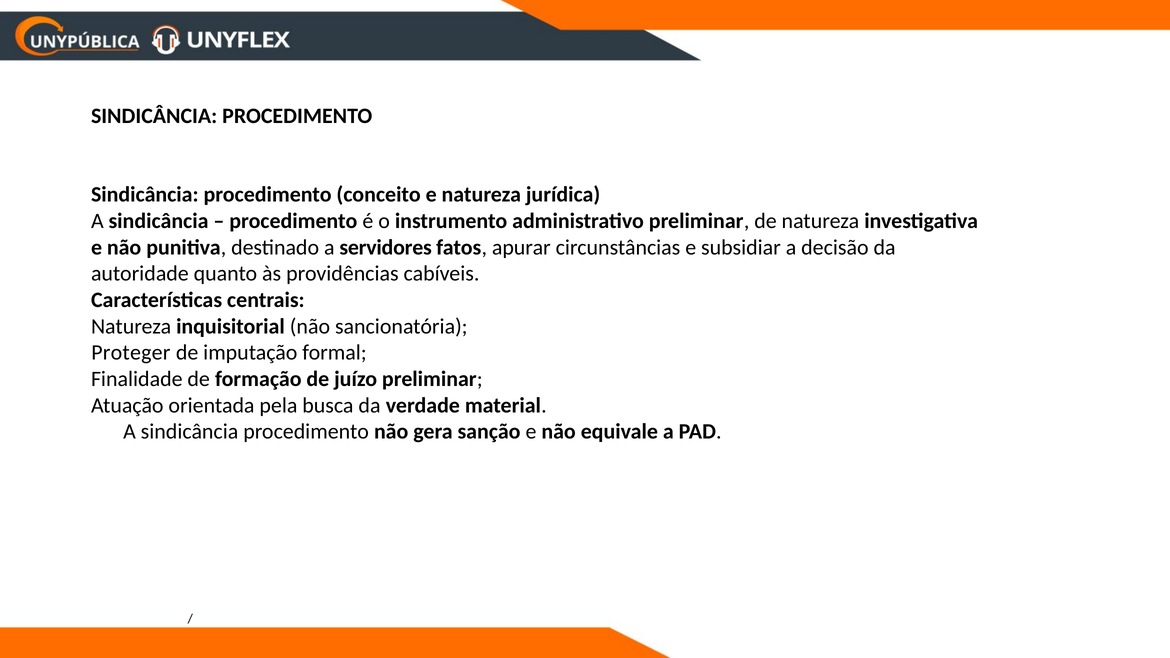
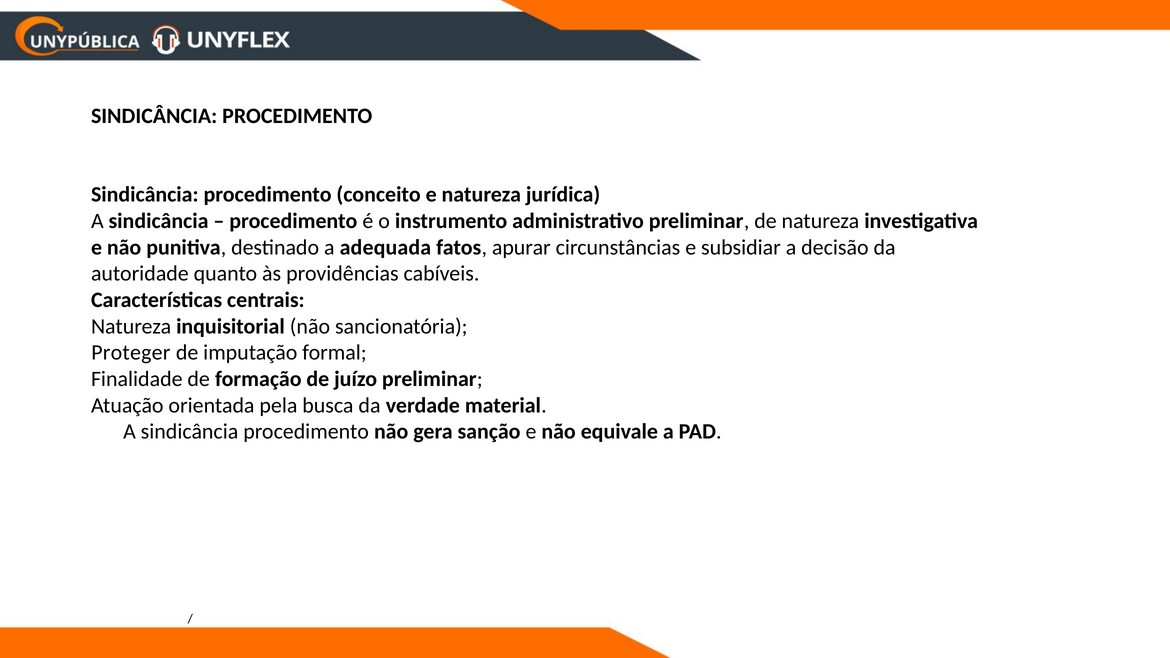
servidores: servidores -> adequada (385, 247)
